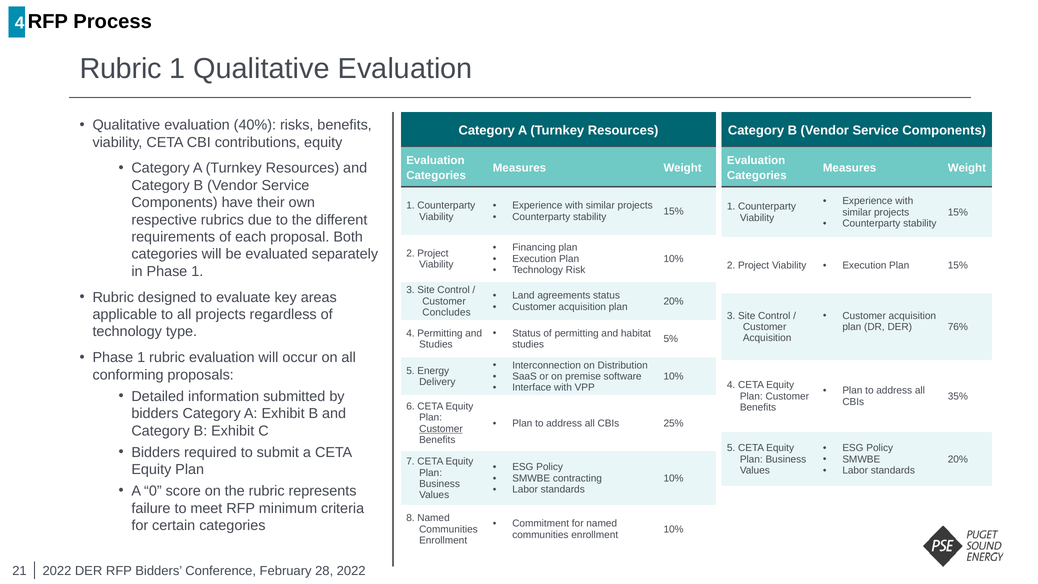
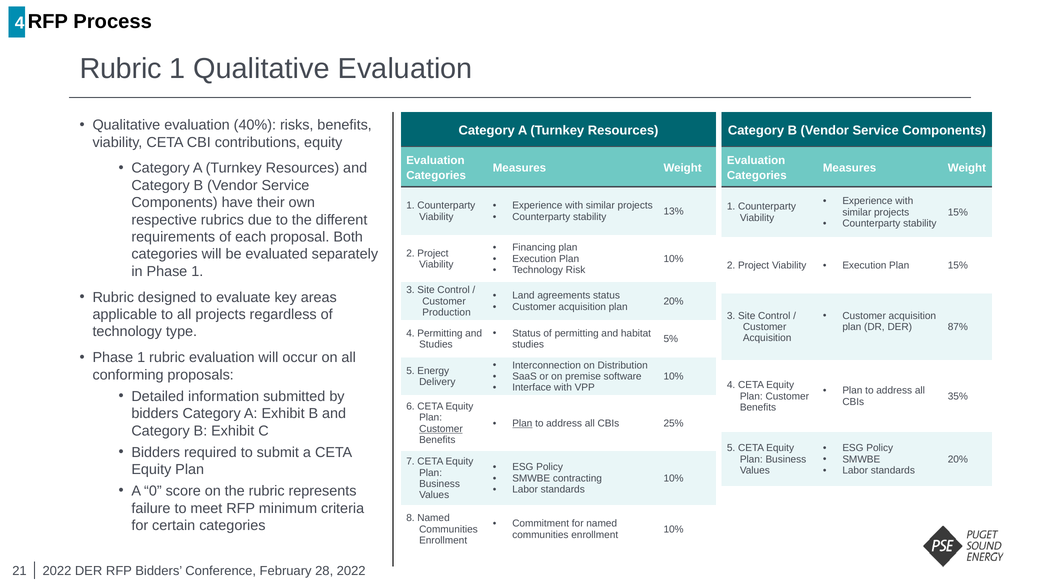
15%: 15% -> 13% (674, 211)
Concludes: Concludes -> Production (447, 312)
76%: 76% -> 87% (958, 327)
Plan underline: none -> present (522, 423)
